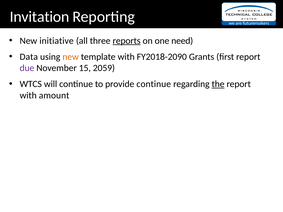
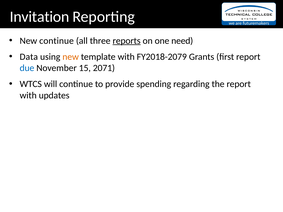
New initiative: initiative -> continue (57, 41)
FY2018-2090: FY2018-2090 -> FY2018-2079 (162, 57)
due colour: purple -> blue (27, 68)
2059: 2059 -> 2071 (104, 68)
provide continue: continue -> spending (154, 84)
the underline: present -> none (218, 84)
amount: amount -> updates (54, 95)
